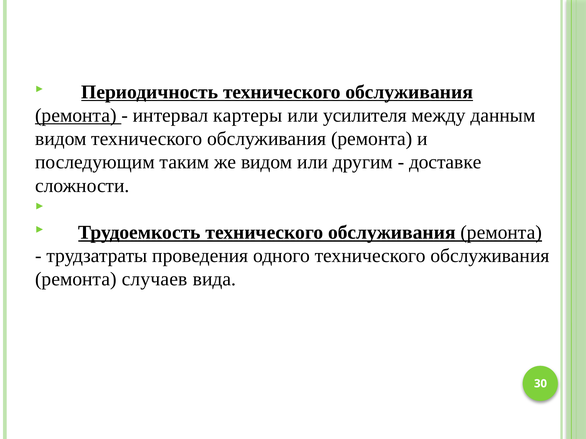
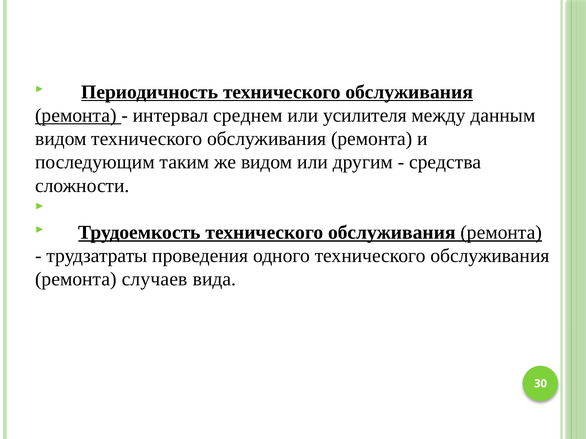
картеры: картеры -> среднем (248, 115)
доставке: доставке -> средства (445, 162)
